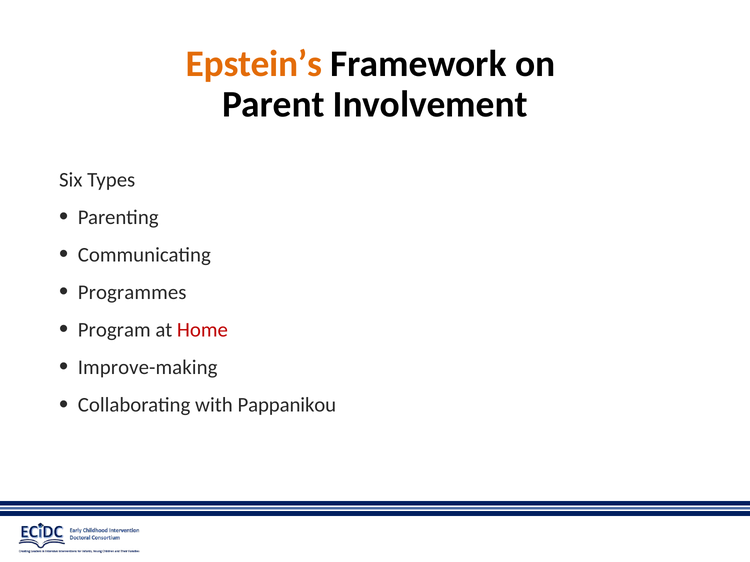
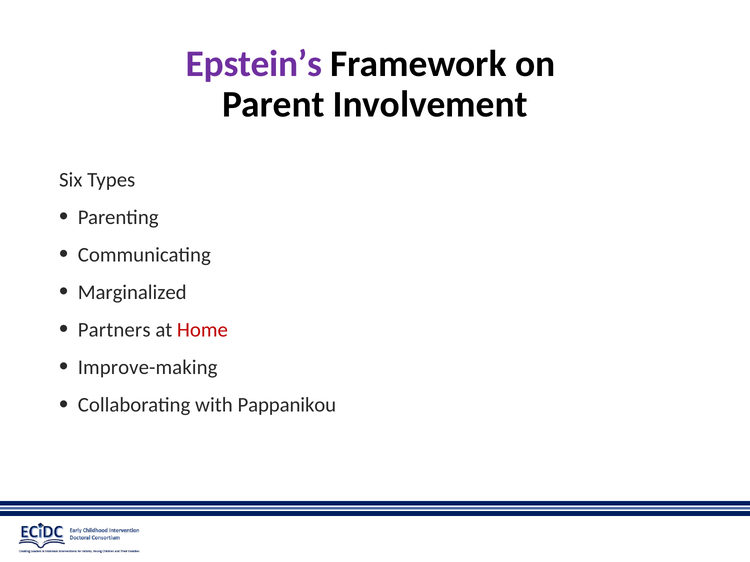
Epstein’s colour: orange -> purple (254, 64)
Programmes: Programmes -> Marginalized (132, 293)
Program: Program -> Partners (114, 330)
